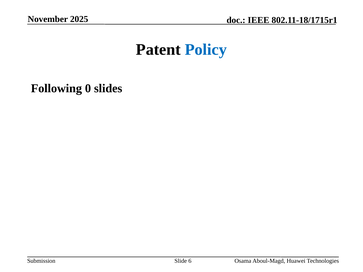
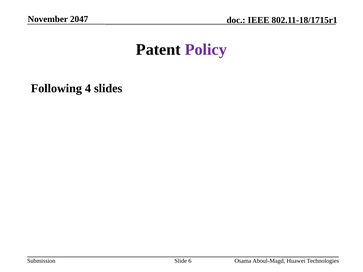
2025: 2025 -> 2047 (79, 19)
Policy colour: blue -> purple (206, 49)
0: 0 -> 4 (88, 89)
